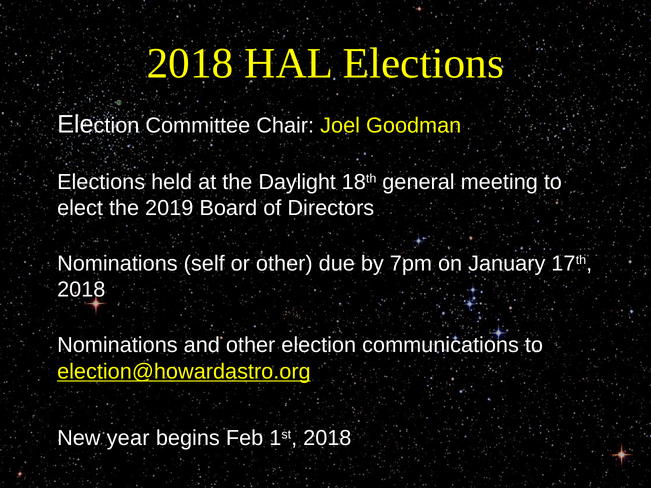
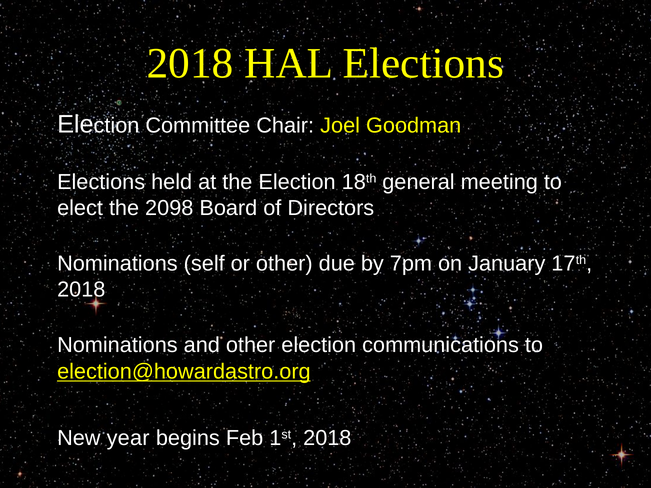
the Daylight: Daylight -> Election (297, 182)
2019: 2019 -> 2098 (169, 208)
